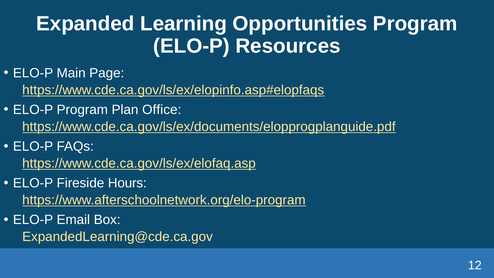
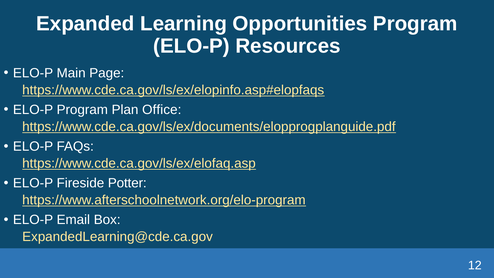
Hours: Hours -> Potter (127, 183)
